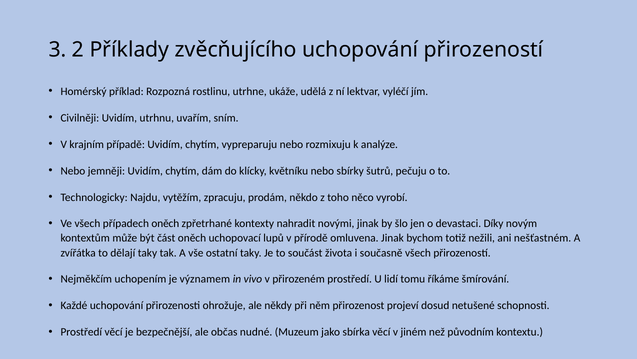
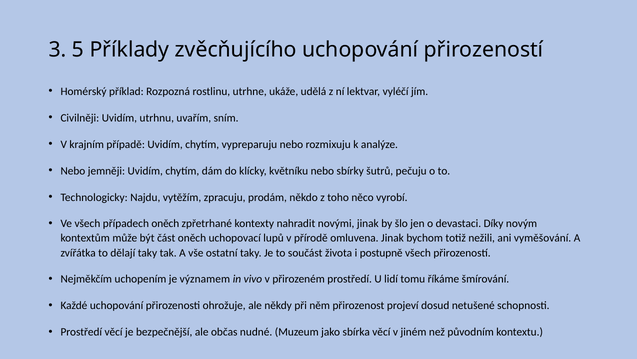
2: 2 -> 5 (78, 50)
nešťastném: nešťastném -> vyměšování (543, 238)
současně: současně -> postupně (381, 252)
